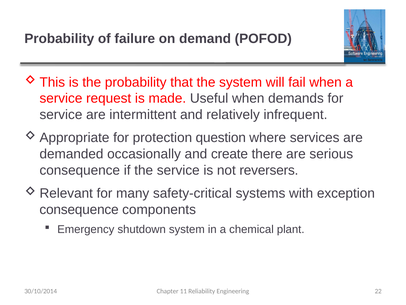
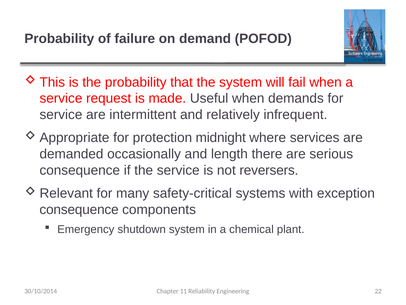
question: question -> midnight (221, 138)
create: create -> length (229, 154)
